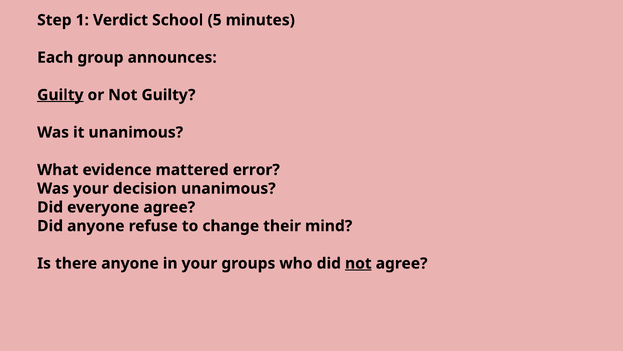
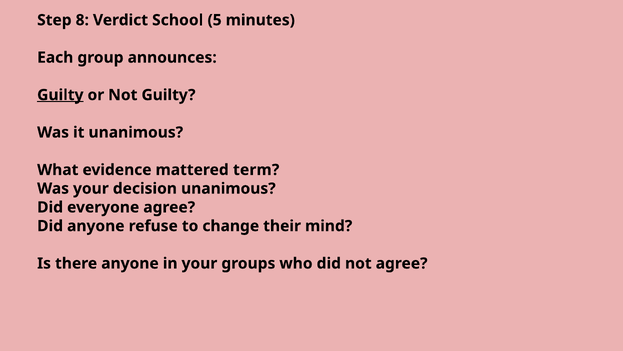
1: 1 -> 8 (82, 20)
error: error -> term (256, 170)
not underline: present -> none (358, 263)
